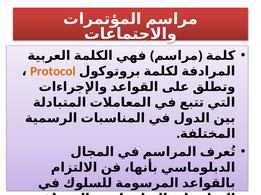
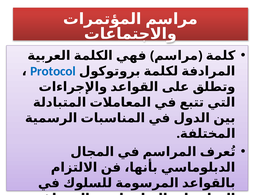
Protocol colour: orange -> blue (53, 71)
